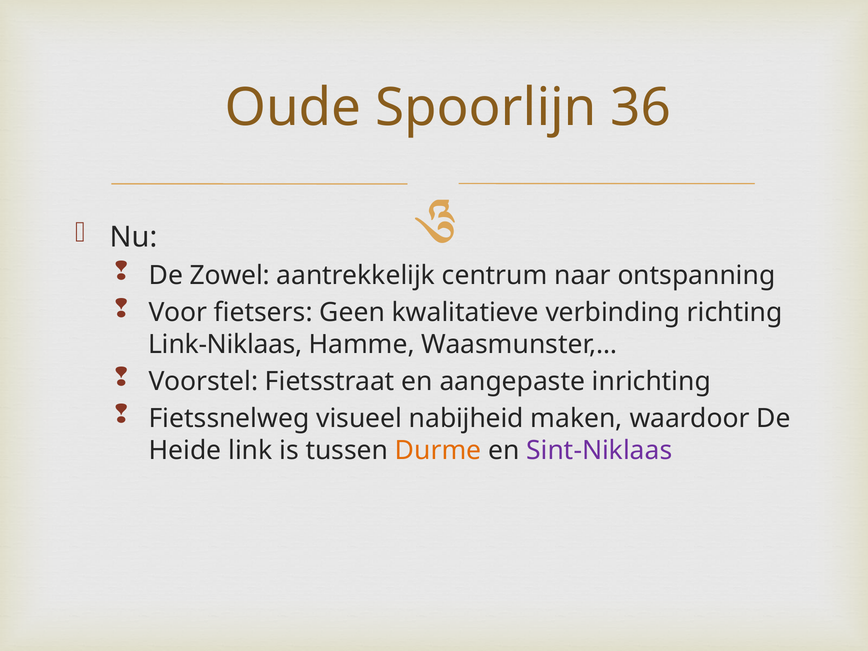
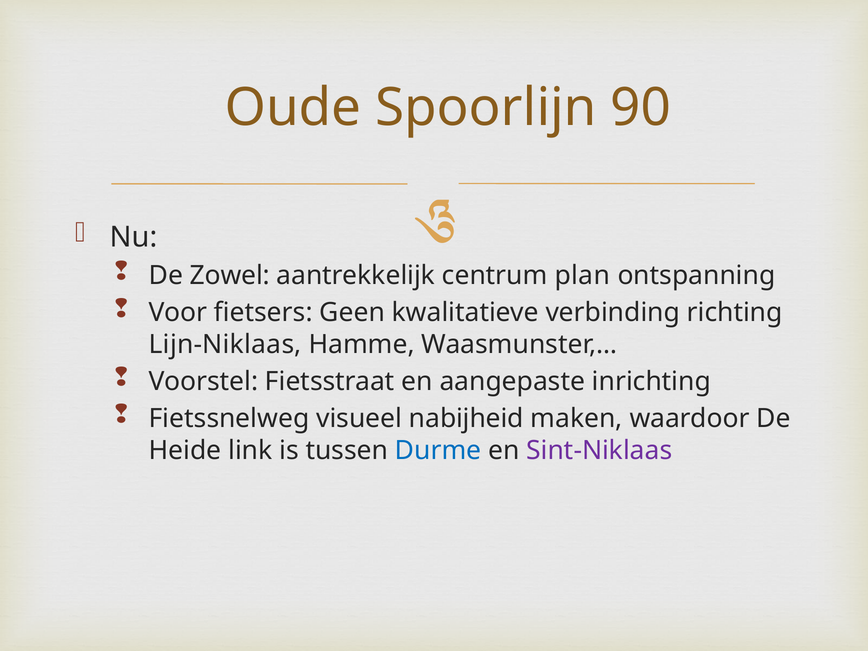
36: 36 -> 90 (641, 108)
naar: naar -> plan (582, 276)
Link-Niklaas: Link-Niklaas -> Lijn-Niklaas (225, 344)
Durme colour: orange -> blue (438, 450)
